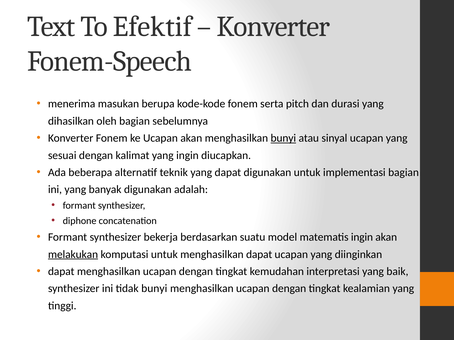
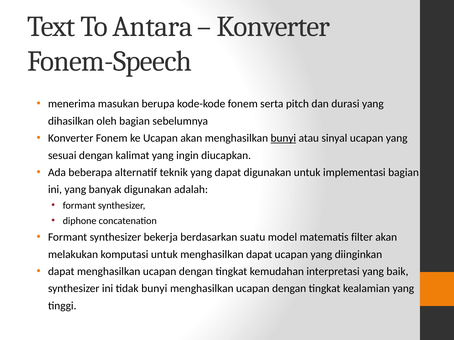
Efektif: Efektif -> Antara (153, 27)
matematis ingin: ingin -> filter (362, 238)
melakukan underline: present -> none (73, 255)
